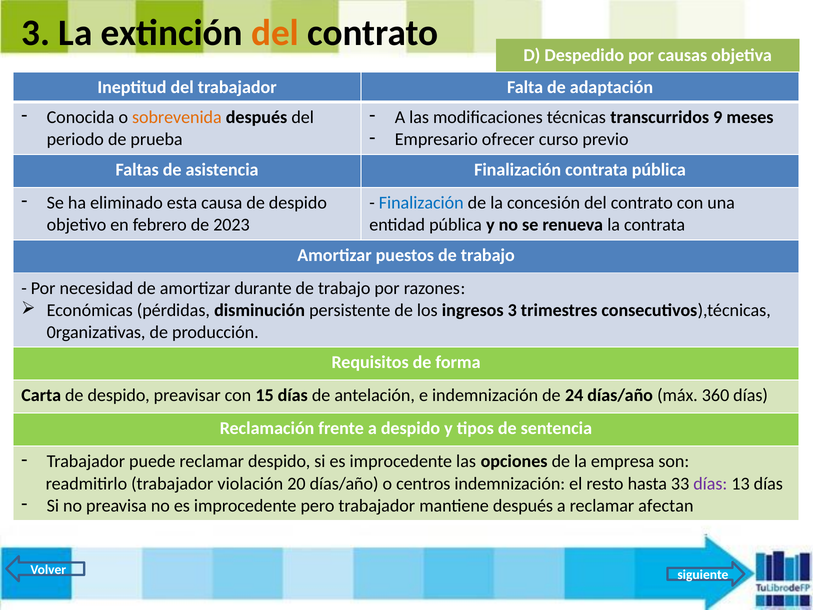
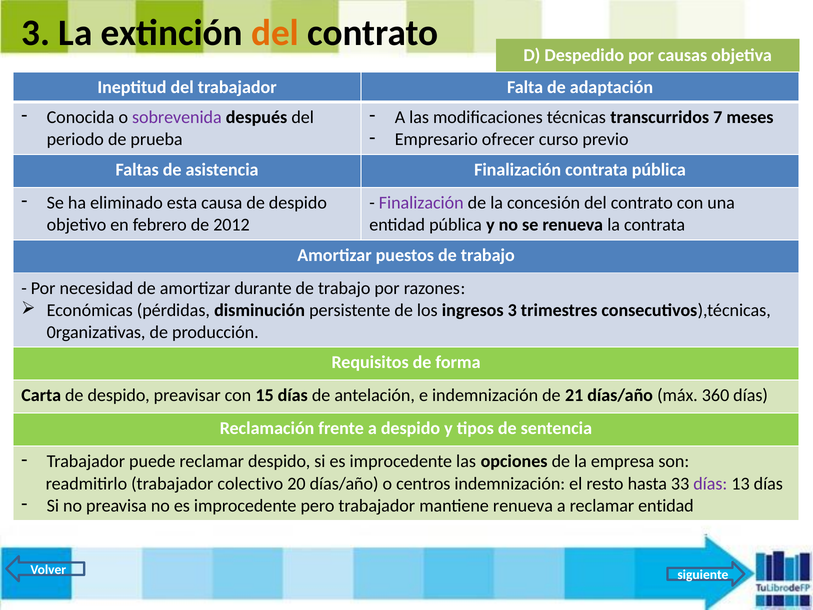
sobrevenida colour: orange -> purple (177, 117)
9: 9 -> 7 (718, 117)
Finalización colour: blue -> purple (421, 203)
2023: 2023 -> 2012 (231, 225)
24: 24 -> 21 (574, 395)
violación: violación -> colectivo (250, 483)
mantiene después: después -> renueva (523, 505)
reclamar afectan: afectan -> entidad (666, 505)
